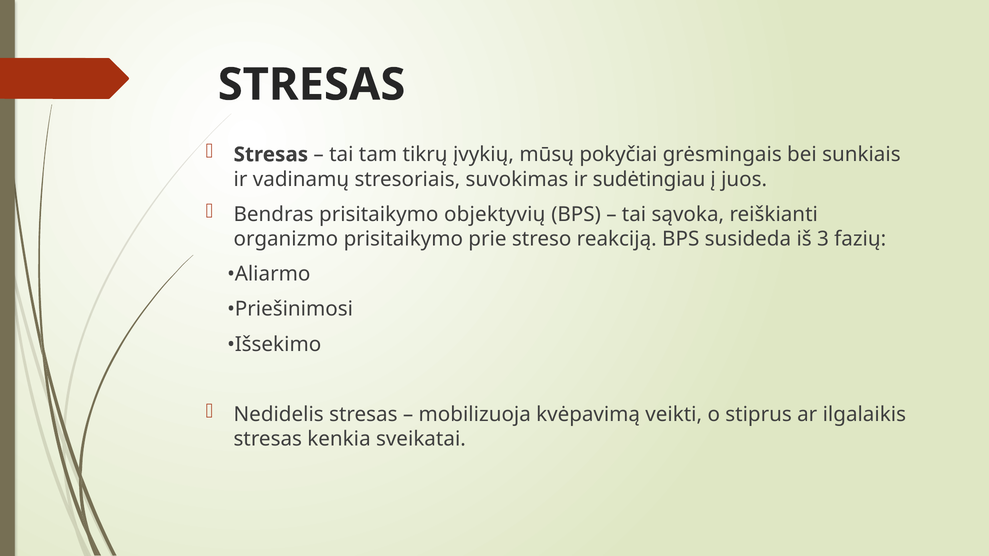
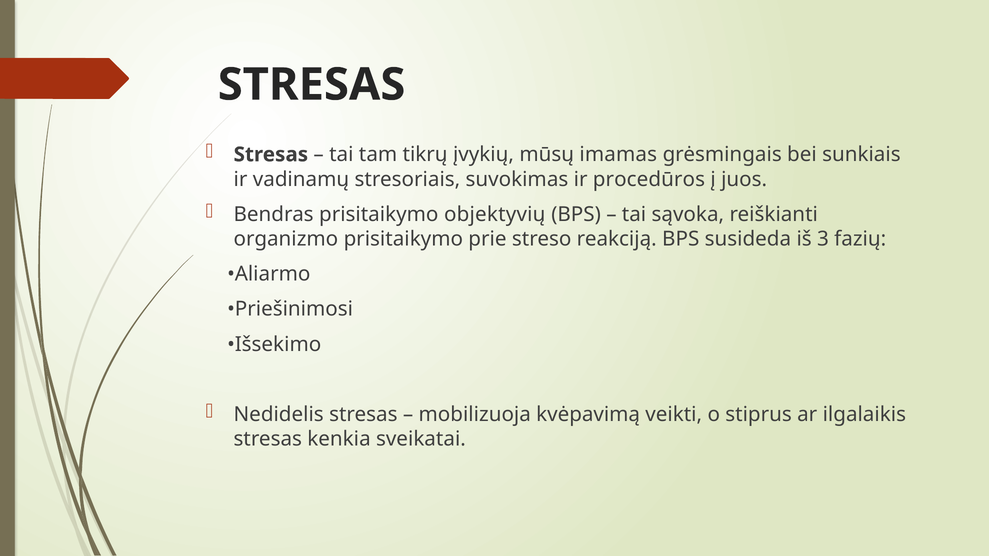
pokyčiai: pokyčiai -> imamas (618, 155)
sudėtingiau: sudėtingiau -> procedūros (649, 179)
